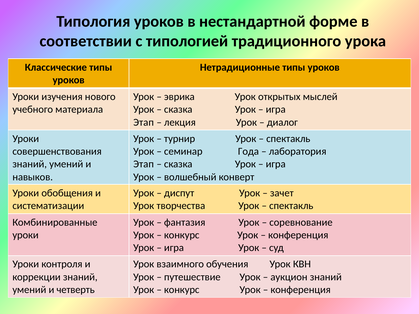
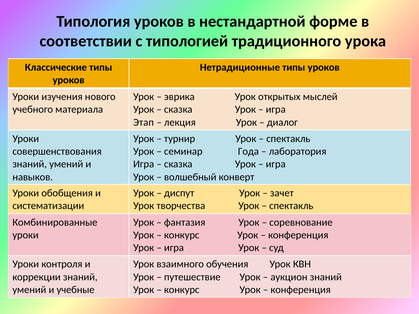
Этап: Этап -> Игра (144, 164)
четверть: четверть -> учебные (76, 290)
